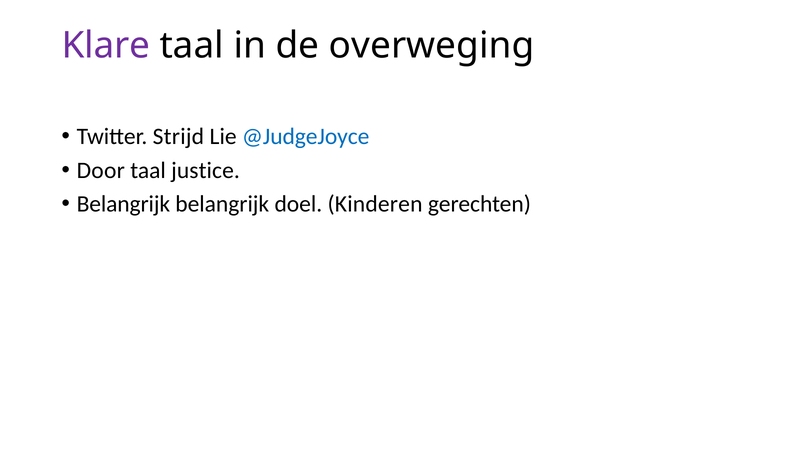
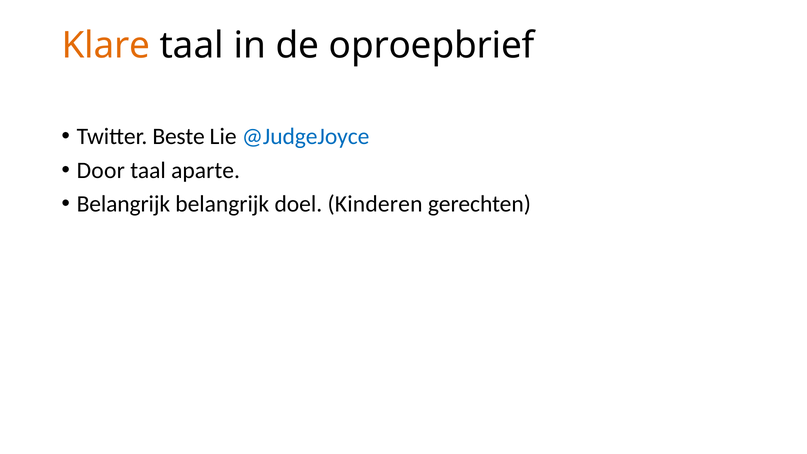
Klare colour: purple -> orange (106, 46)
overweging: overweging -> oproepbrief (432, 46)
Strijd: Strijd -> Beste (179, 136)
justice: justice -> aparte (206, 170)
